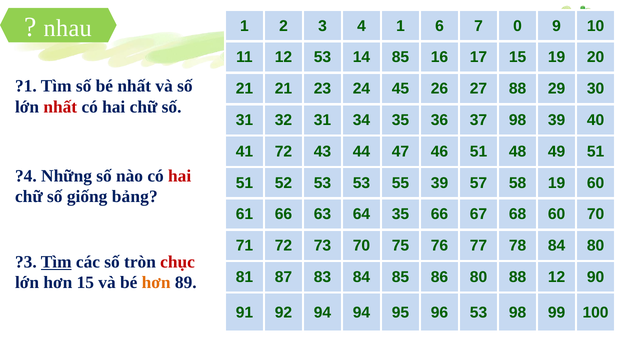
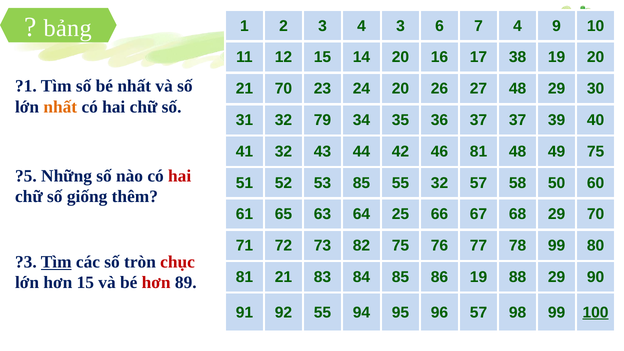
nhau: nhau -> bảng (68, 28)
4 1: 1 -> 3 (401, 26)
7 0: 0 -> 4 (518, 26)
12 53: 53 -> 15 (322, 57)
14 85: 85 -> 20 (401, 57)
17 15: 15 -> 38 (518, 57)
21 21: 21 -> 70 (283, 89)
24 45: 45 -> 20 (401, 89)
27 88: 88 -> 48 (518, 89)
nhất colour: red -> orange (60, 107)
32 31: 31 -> 79 (322, 120)
37 98: 98 -> 37 (518, 120)
41 72: 72 -> 32 (283, 151)
47: 47 -> 42 (401, 151)
46 51: 51 -> 81 (479, 151)
49 51: 51 -> 75 (596, 151)
?4: ?4 -> ?5 (26, 176)
53 53: 53 -> 85 (361, 183)
55 39: 39 -> 32 (440, 183)
58 19: 19 -> 50 (557, 183)
bảng: bảng -> thêm (135, 197)
61 66: 66 -> 65 (283, 214)
64 35: 35 -> 25 (401, 214)
68 60: 60 -> 29 (557, 214)
73 70: 70 -> 82 (361, 246)
78 84: 84 -> 99 (557, 246)
81 87: 87 -> 21 (283, 277)
86 80: 80 -> 19 (479, 277)
88 12: 12 -> 29 (557, 277)
hơn colour: orange -> red (156, 283)
92 94: 94 -> 55 (322, 312)
96 53: 53 -> 57 (479, 312)
100 underline: none -> present (596, 312)
